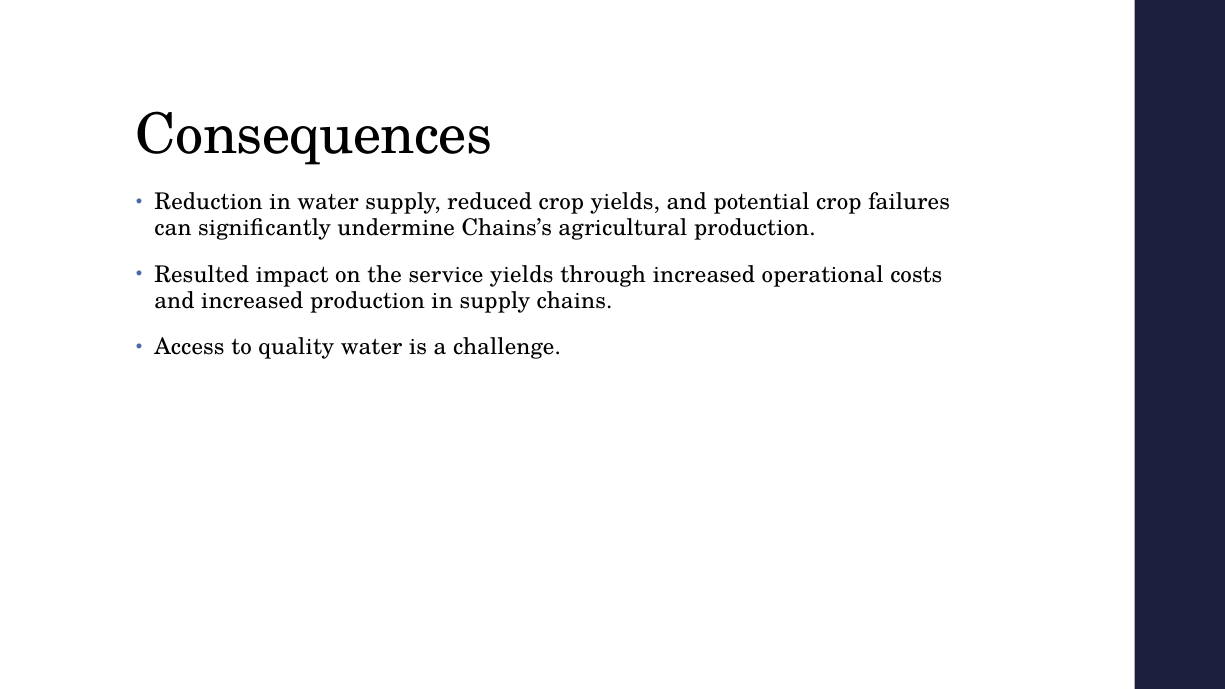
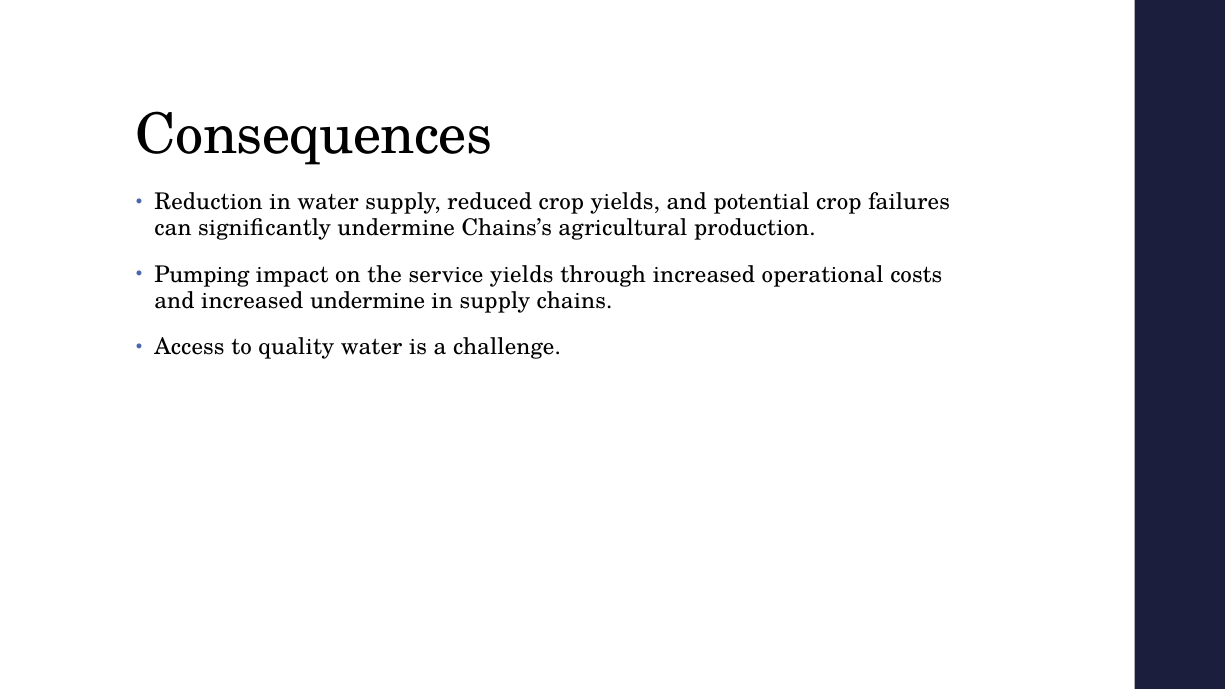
Resulted: Resulted -> Pumping (202, 275)
increased production: production -> undermine (368, 301)
